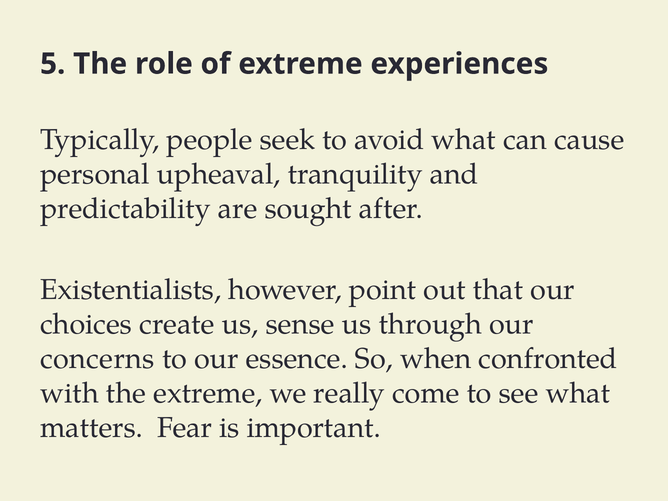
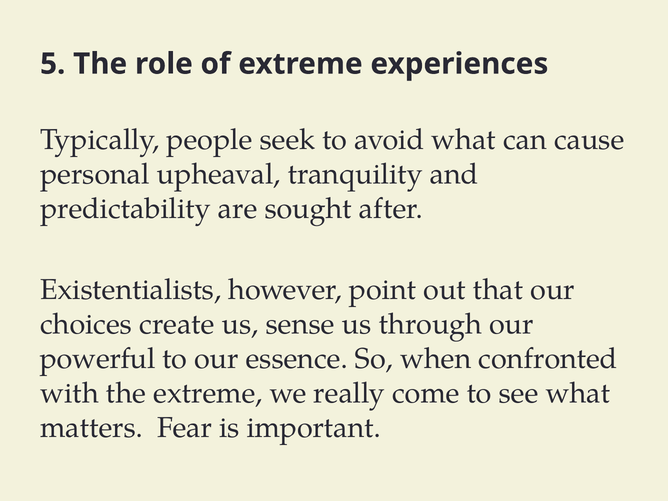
concerns: concerns -> powerful (98, 359)
